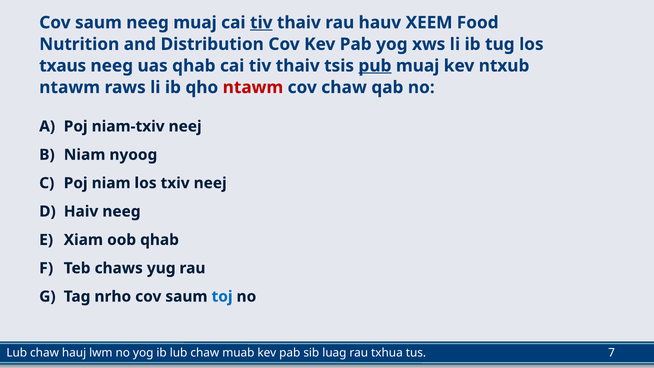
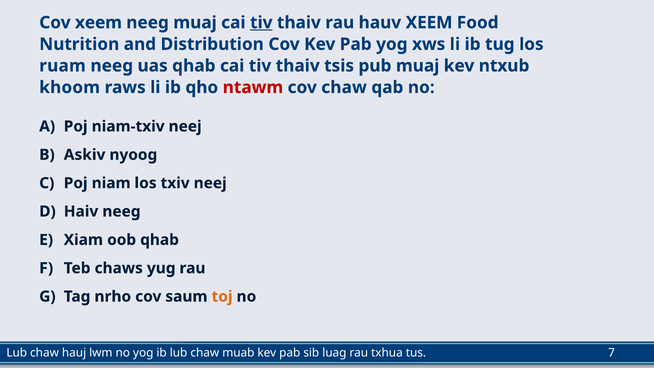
saum: saum -> xeem (98, 23)
txaus: txaus -> ruam (63, 66)
pub underline: present -> none (375, 66)
ntawm: ntawm -> khoom (70, 87)
Niam: Niam -> Askiv (85, 155)
toj colour: blue -> orange (222, 296)
